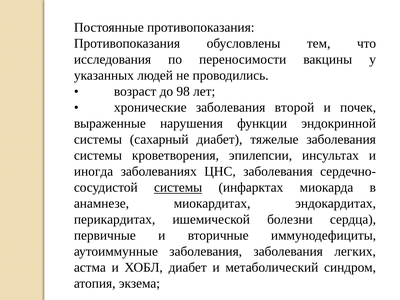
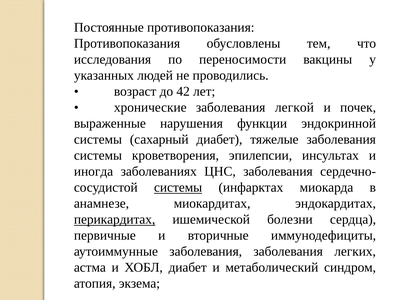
98: 98 -> 42 (183, 92)
второй: второй -> легкой (294, 108)
перикардитах underline: none -> present (115, 220)
